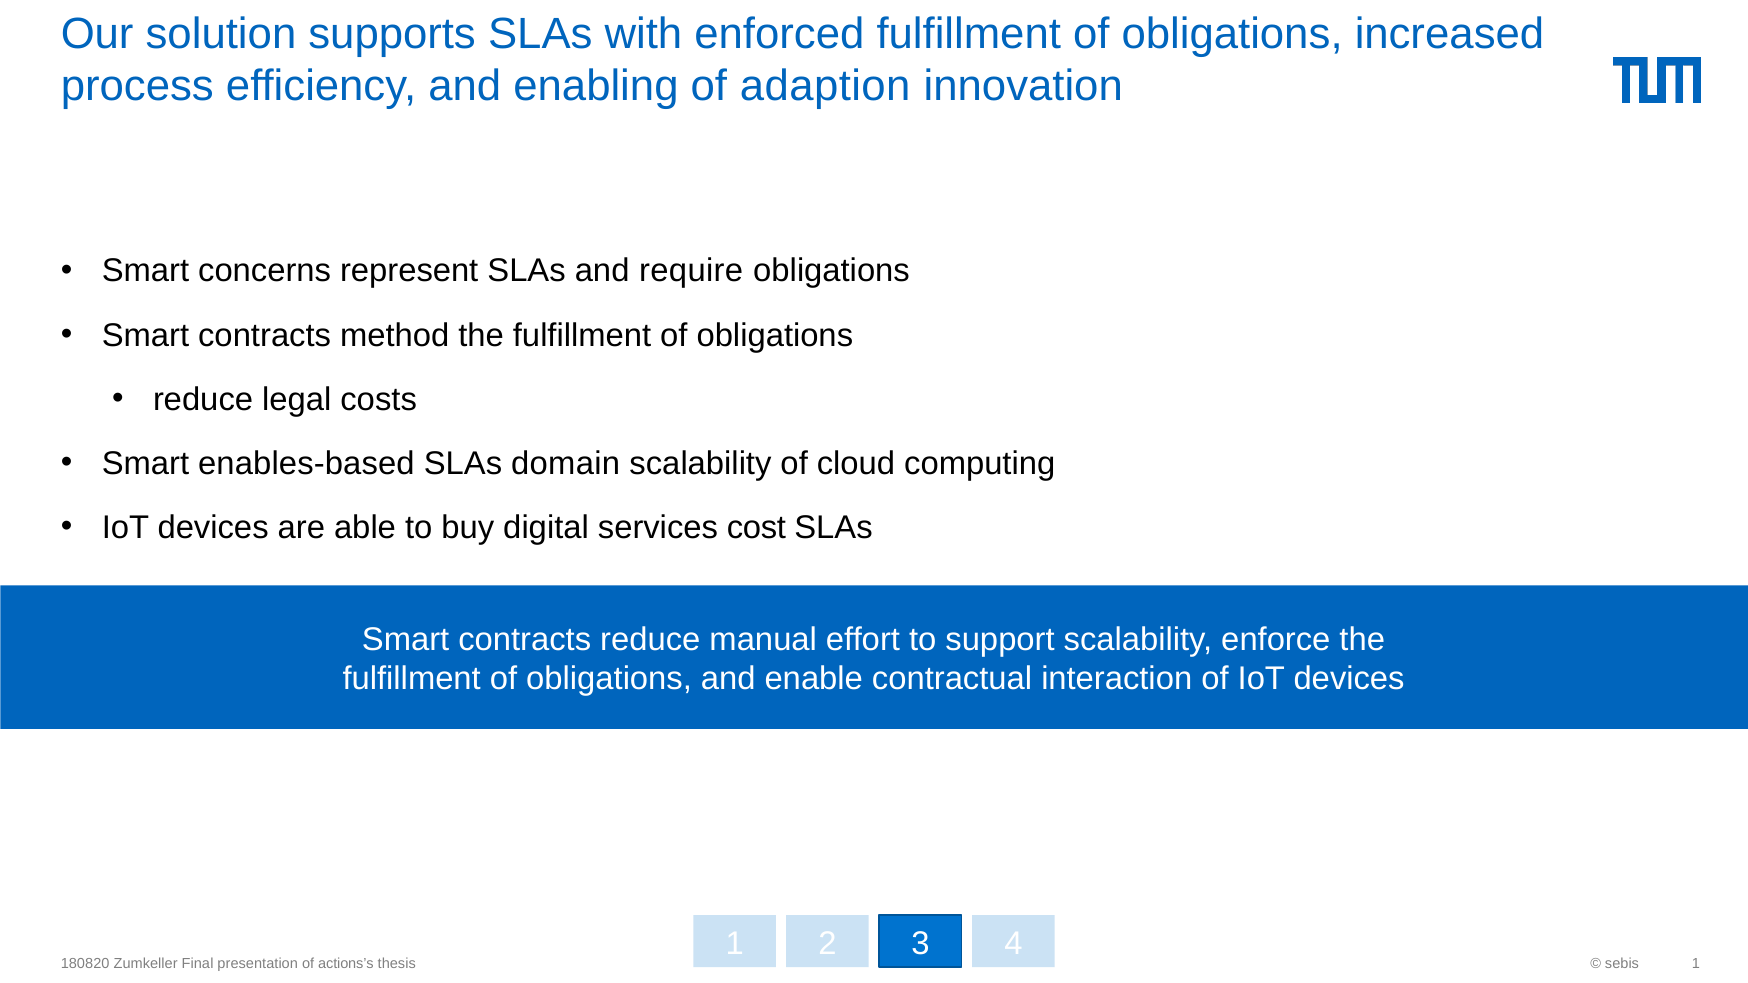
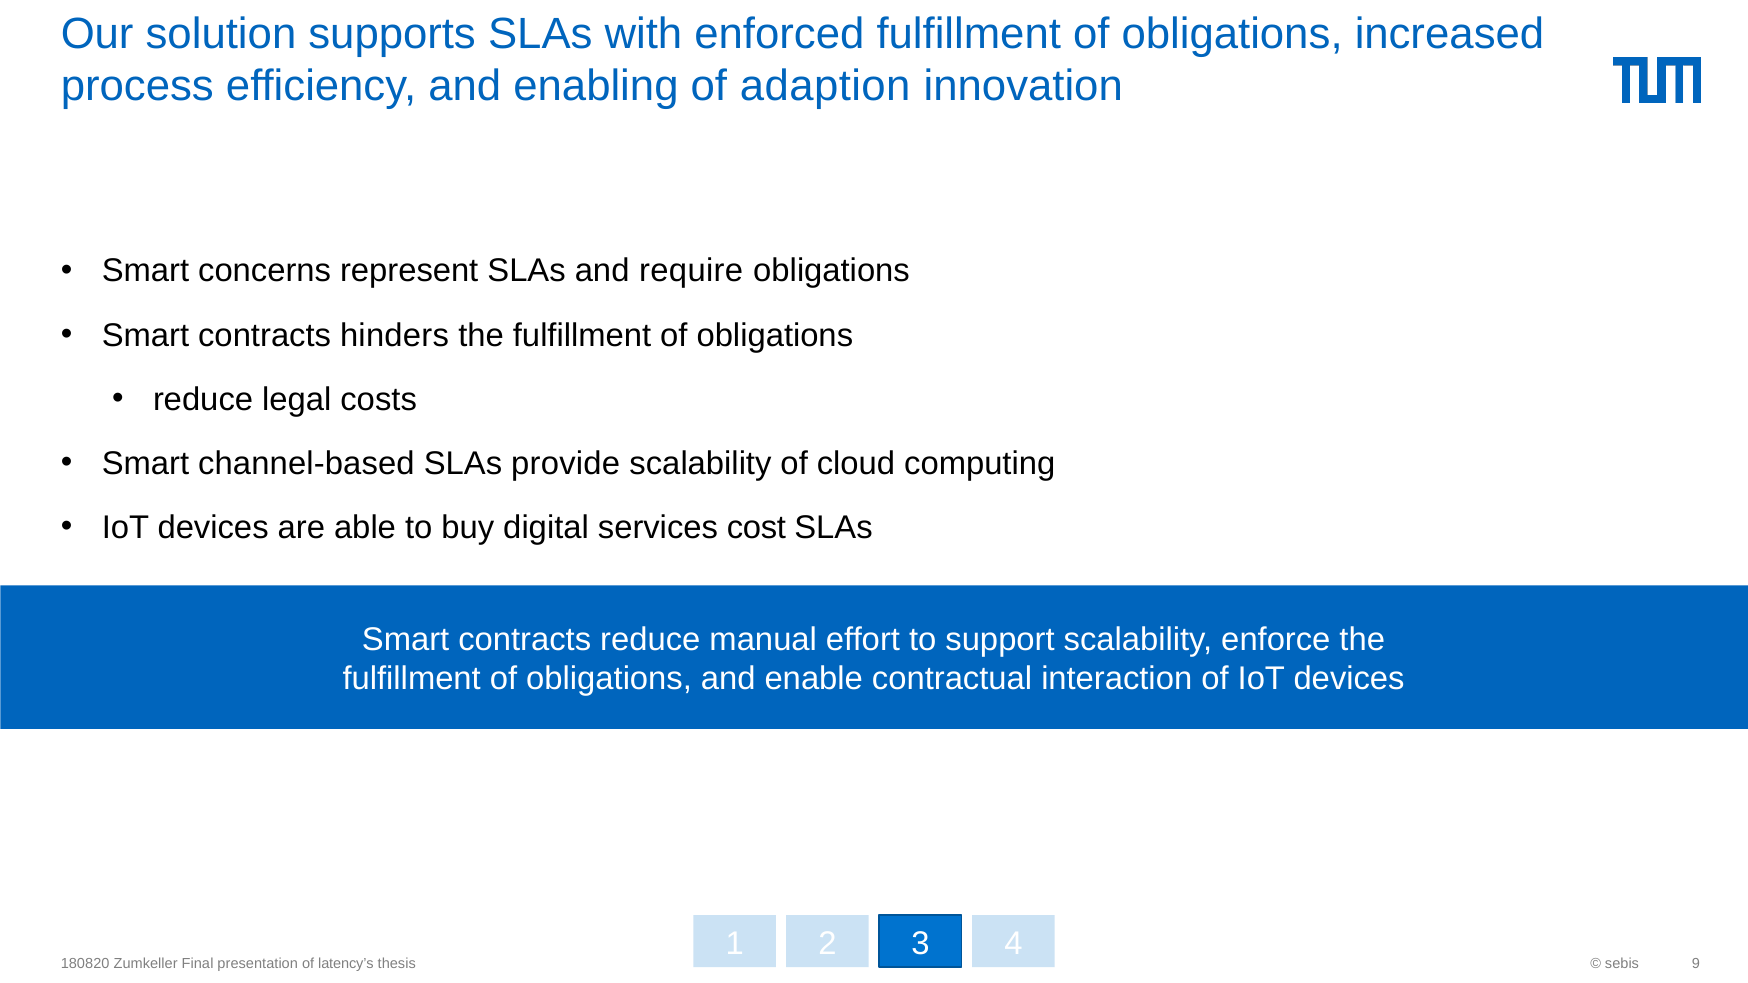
method: method -> hinders (394, 335)
enables-based: enables-based -> channel-based (306, 464)
domain: domain -> provide (566, 464)
actions’s: actions’s -> latency’s (346, 964)
thesis 1: 1 -> 9 (1696, 964)
